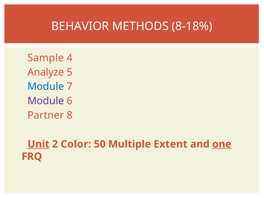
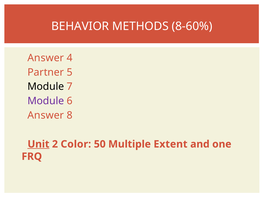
8-18%: 8-18% -> 8-60% (192, 26)
Sample: Sample -> Answer (46, 58)
Analyze: Analyze -> Partner (46, 72)
Module colour: blue -> black (46, 87)
Partner: Partner -> Answer (46, 115)
one underline: present -> none (222, 144)
